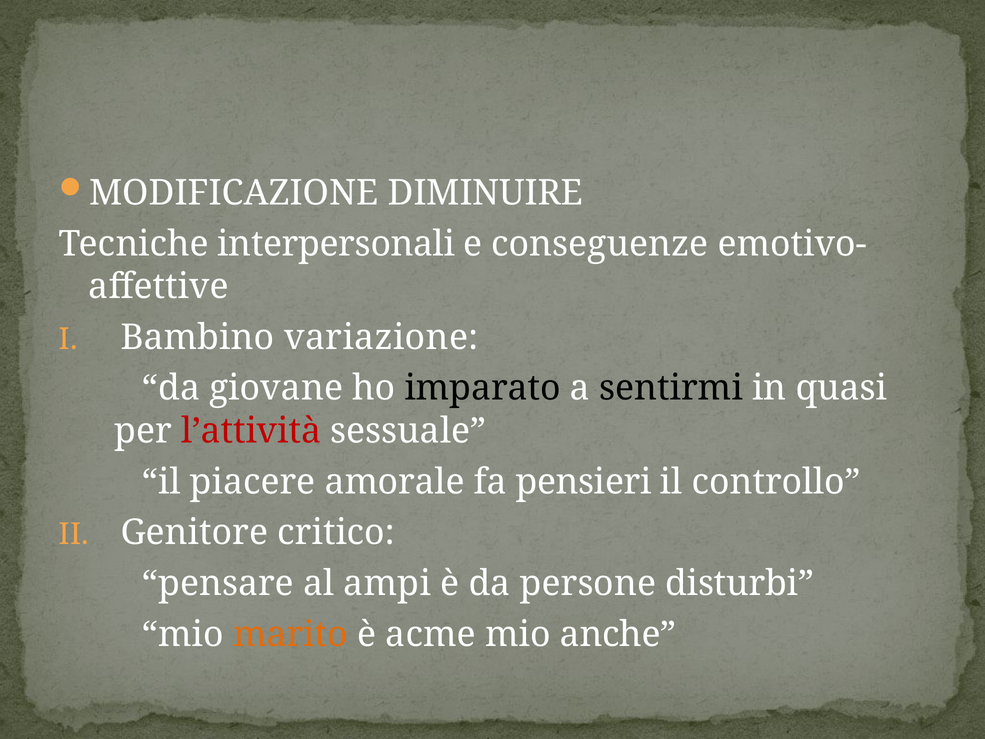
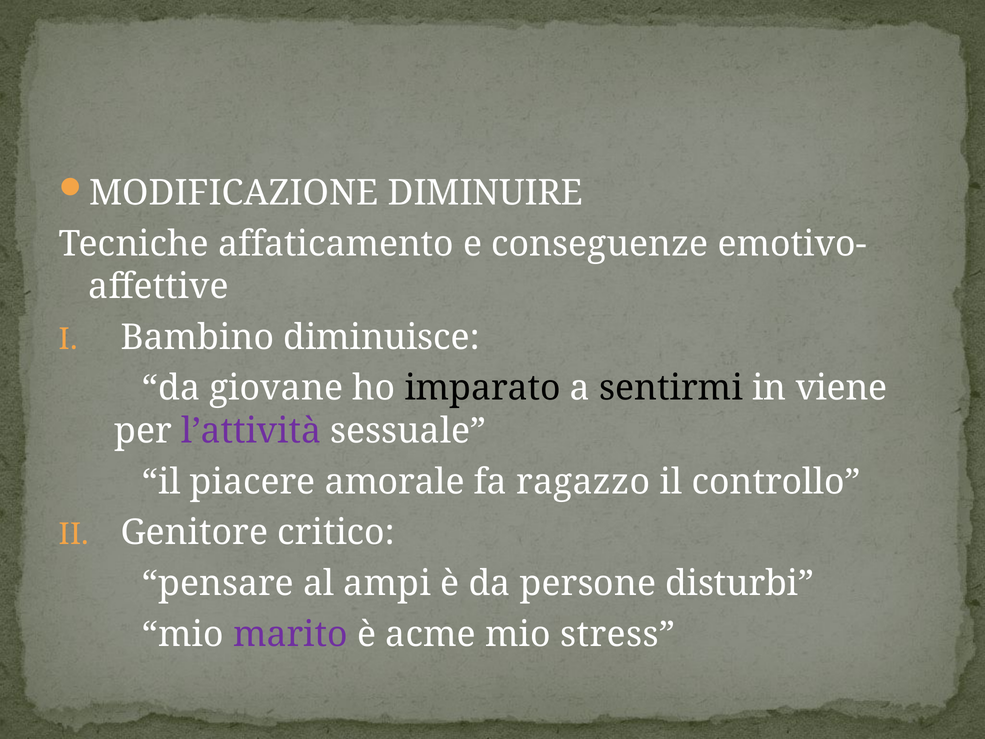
interpersonali: interpersonali -> affaticamento (336, 244)
variazione: variazione -> diminuisce (382, 337)
quasi: quasi -> viene (841, 388)
l’attività colour: red -> purple (251, 431)
pensieri: pensieri -> ragazzo (583, 482)
marito colour: orange -> purple (290, 634)
anche: anche -> stress (618, 634)
